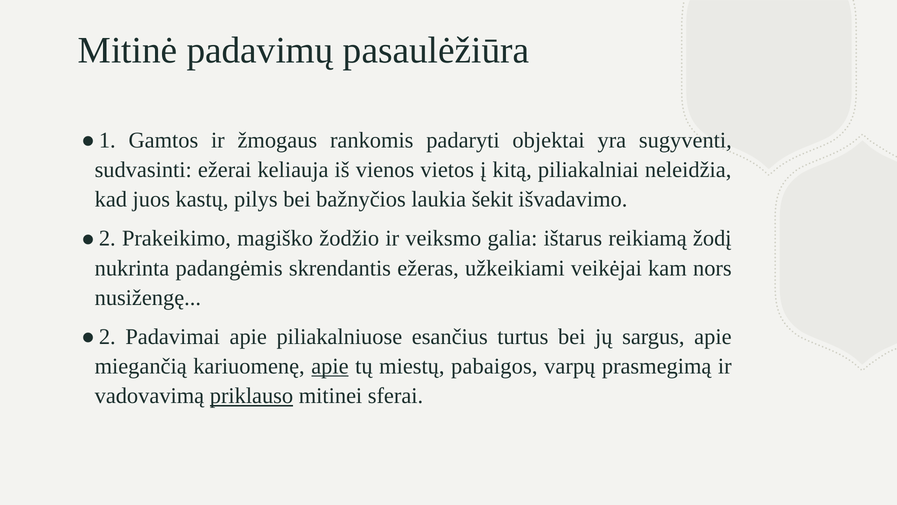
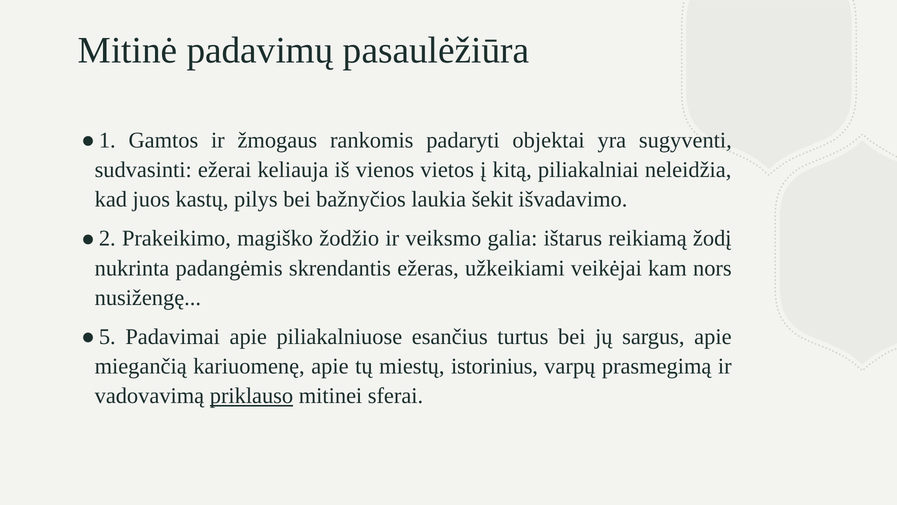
2: 2 -> 5 (107, 336)
apie underline: present -> none (330, 366)
pabaigos: pabaigos -> istorinius (494, 366)
